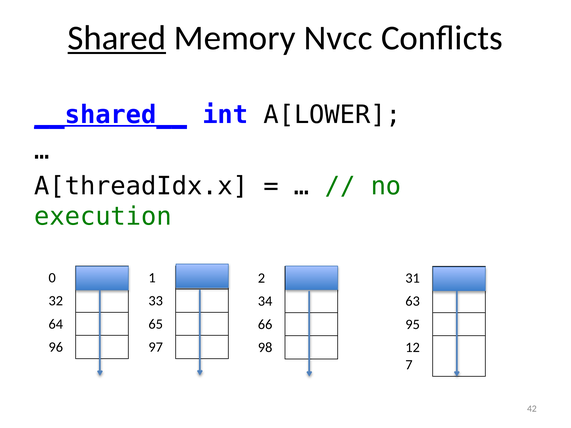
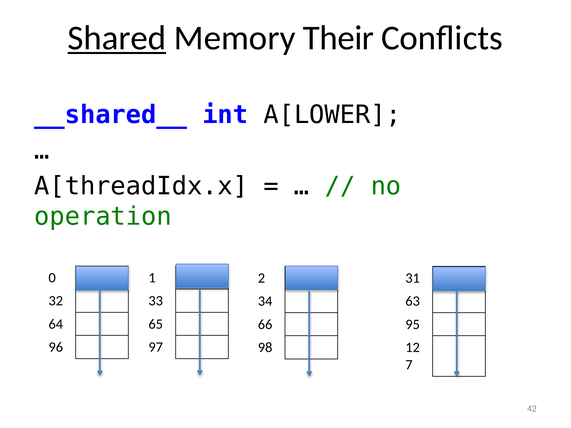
Nvcc: Nvcc -> Their (338, 38)
__shared__ underline: present -> none (111, 115)
execution: execution -> operation (103, 217)
